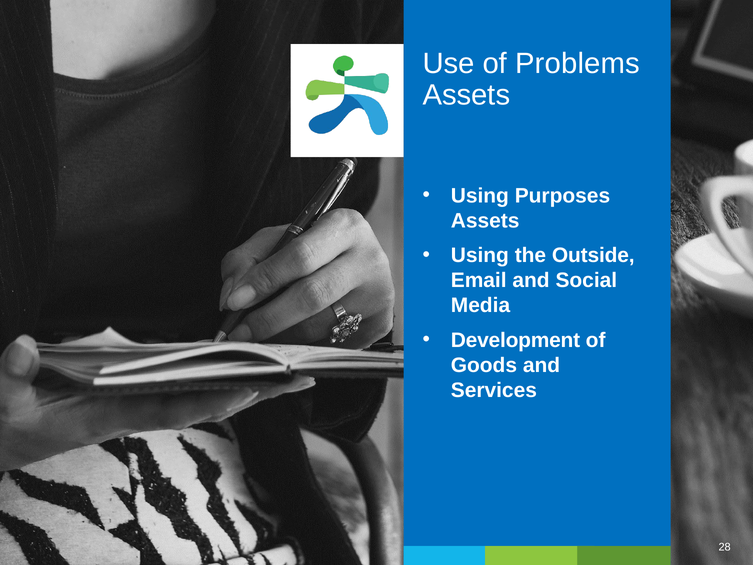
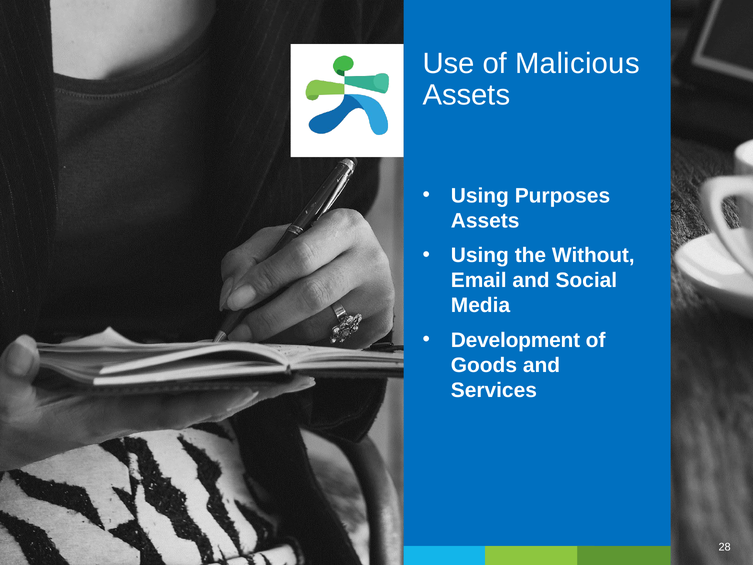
Problems: Problems -> Malicious (577, 63)
Outside: Outside -> Without (593, 255)
